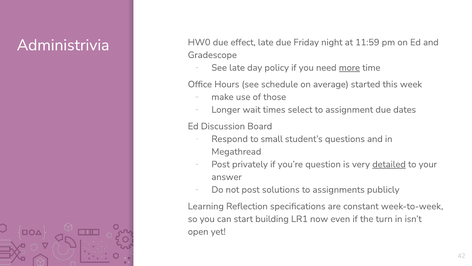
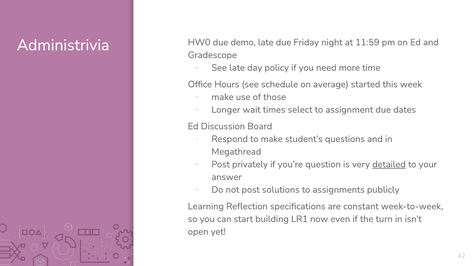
effect: effect -> demo (243, 42)
more underline: present -> none (349, 68)
to small: small -> make (272, 139)
